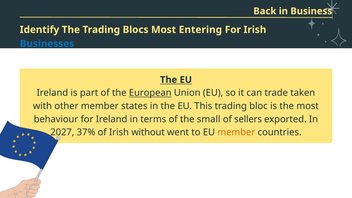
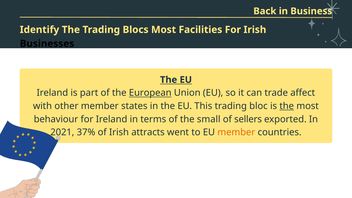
Entering: Entering -> Facilities (200, 30)
Businesses colour: blue -> black (47, 44)
taken: taken -> affect (303, 93)
the underline: none -> present (287, 106)
2027: 2027 -> 2021 (62, 132)
without: without -> attracts (148, 132)
